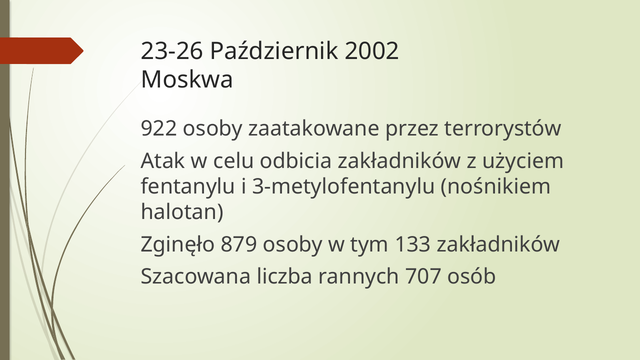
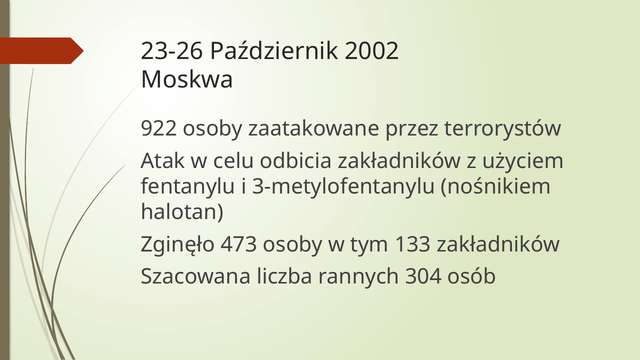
879: 879 -> 473 (239, 245)
707: 707 -> 304 (423, 277)
